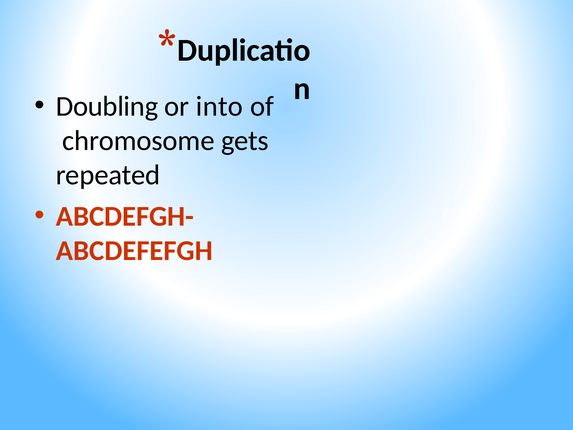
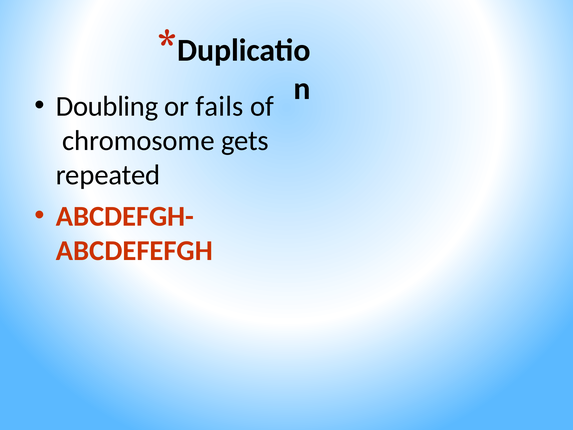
into: into -> fails (219, 106)
